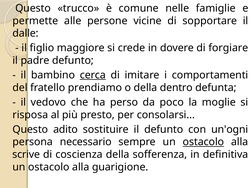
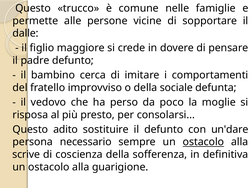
forgiare: forgiare -> pensare (228, 48)
cerca underline: present -> none (93, 75)
prendiamo: prendiamo -> improvviso (95, 88)
dentro: dentro -> sociale (176, 88)
un'ogni: un'ogni -> un'dare (230, 130)
